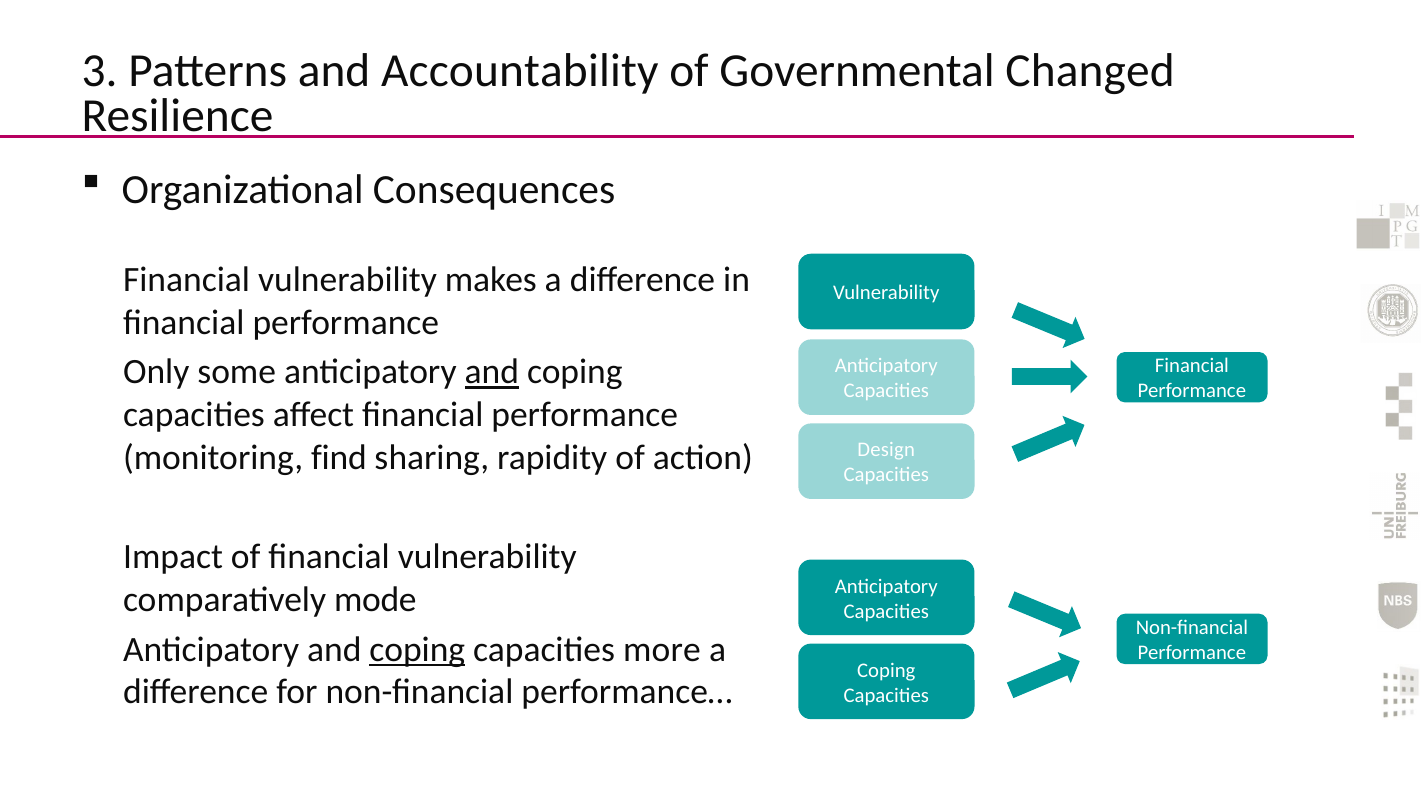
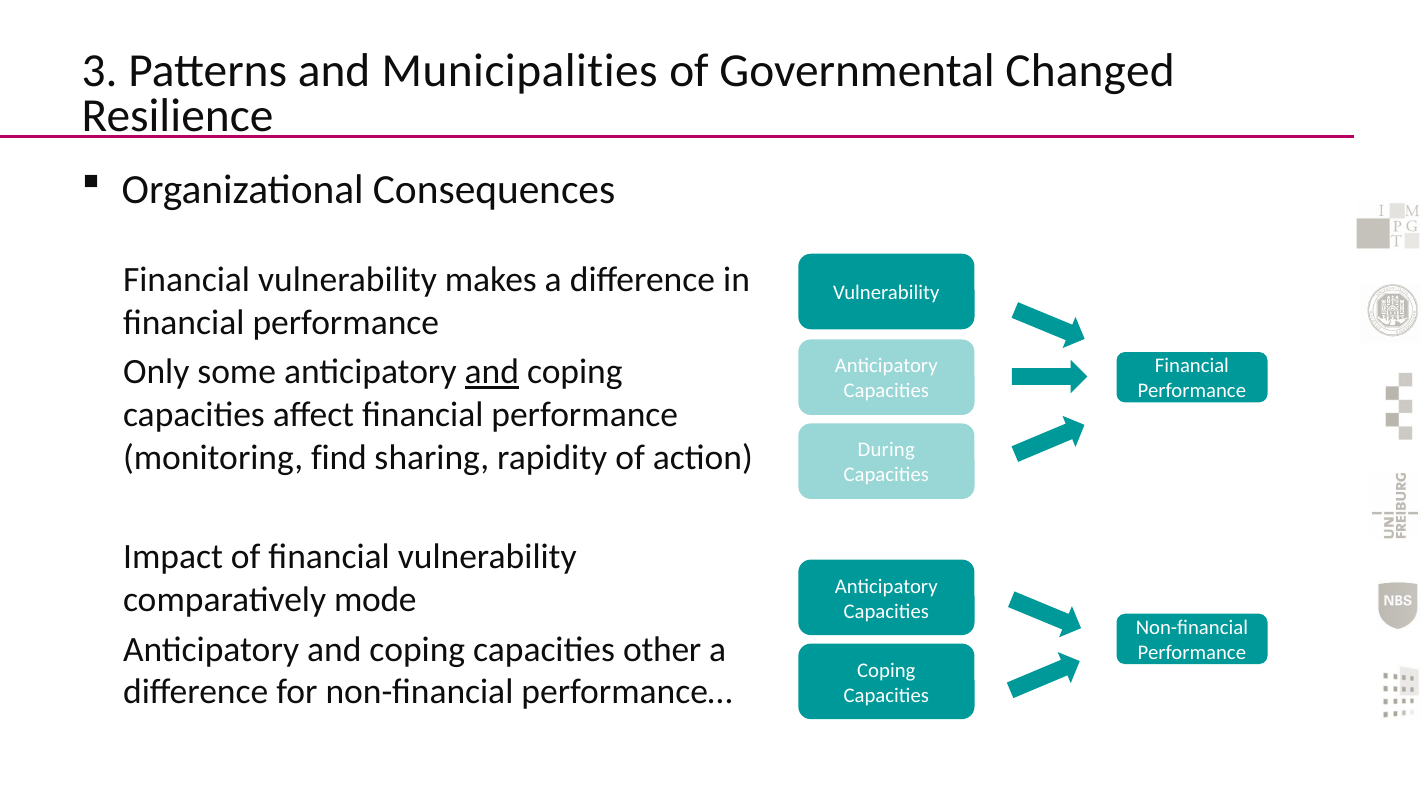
Accountability: Accountability -> Municipalities (520, 70)
Design: Design -> During (886, 450)
coping underline: present -> none (417, 649)
more: more -> other (662, 649)
